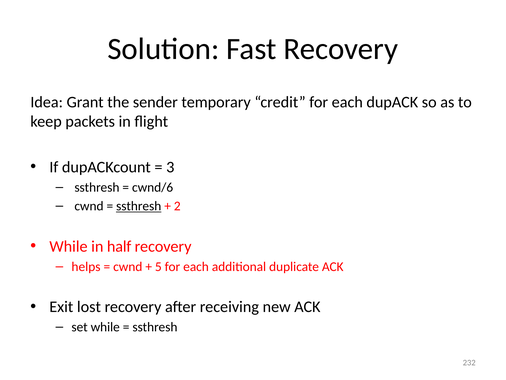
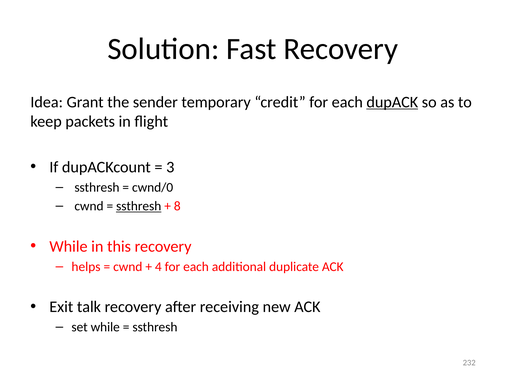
dupACK underline: none -> present (392, 102)
cwnd/6: cwnd/6 -> cwnd/0 (153, 187)
2: 2 -> 8 (177, 206)
half: half -> this (119, 246)
5: 5 -> 4 (158, 266)
lost: lost -> talk (89, 306)
